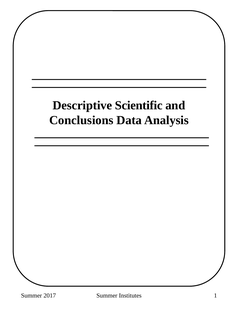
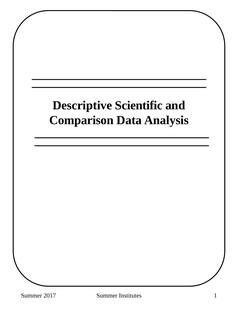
Conclusions: Conclusions -> Comparison (81, 120)
